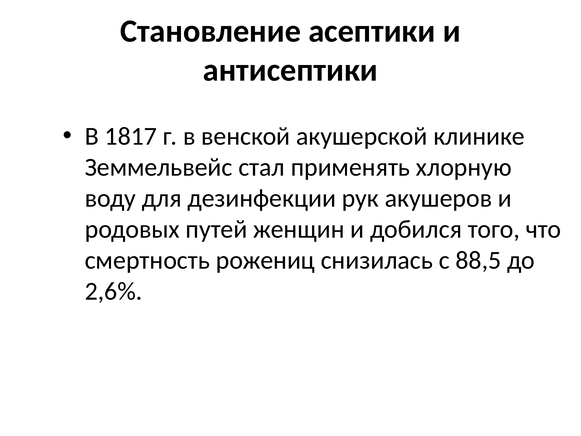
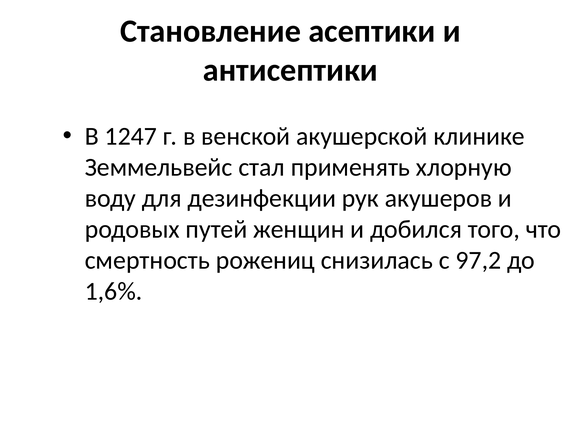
1817: 1817 -> 1247 (131, 136)
88,5: 88,5 -> 97,2 (478, 260)
2,6%: 2,6% -> 1,6% (114, 291)
